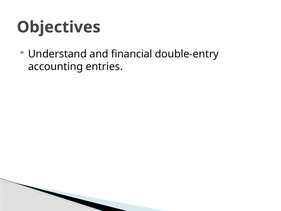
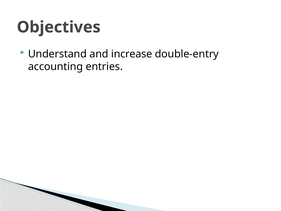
financial: financial -> increase (132, 54)
